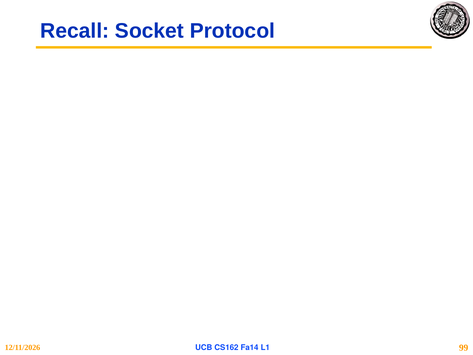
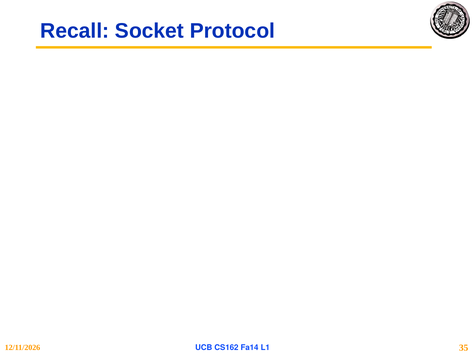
99: 99 -> 35 (464, 347)
